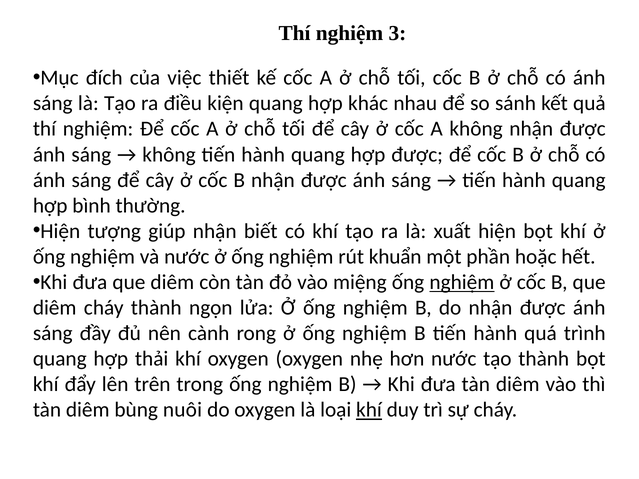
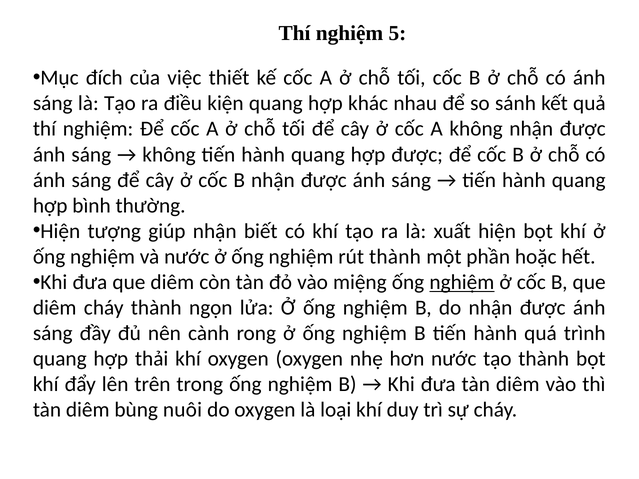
3: 3 -> 5 (397, 33)
rút khuẩn: khuẩn -> thành (395, 257)
khí underline: present -> none (369, 410)
